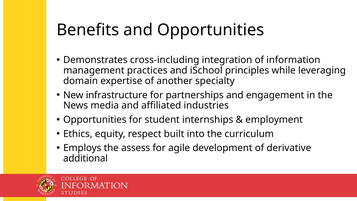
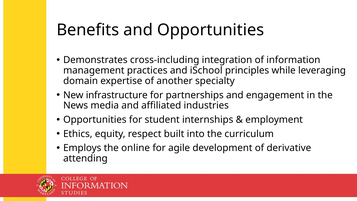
assess: assess -> online (136, 148)
additional: additional -> attending (85, 158)
